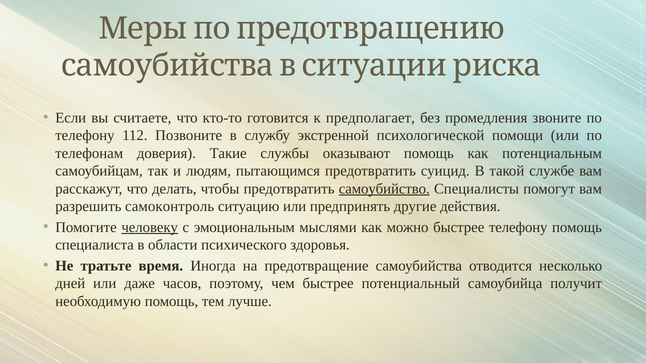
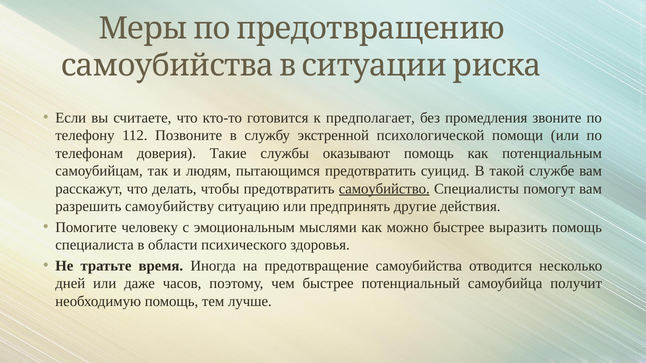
самоконтроль: самоконтроль -> самоубийству (170, 207)
человеку underline: present -> none (150, 228)
быстрее телефону: телефону -> выразить (518, 228)
